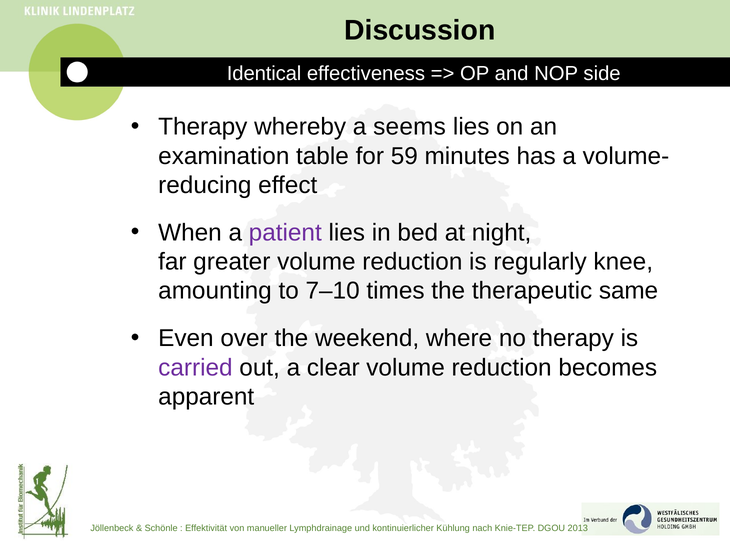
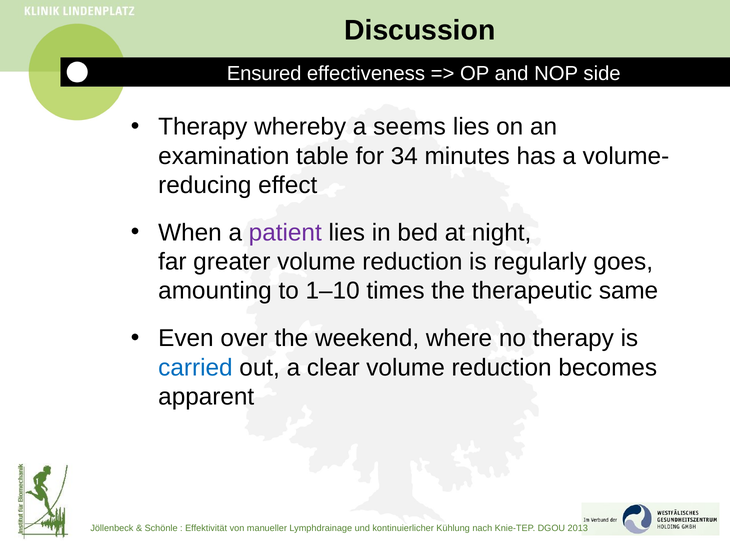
Identical: Identical -> Ensured (264, 74)
59: 59 -> 34 (404, 156)
knee: knee -> goes (623, 262)
7–10: 7–10 -> 1–10 (333, 291)
carried colour: purple -> blue (195, 368)
